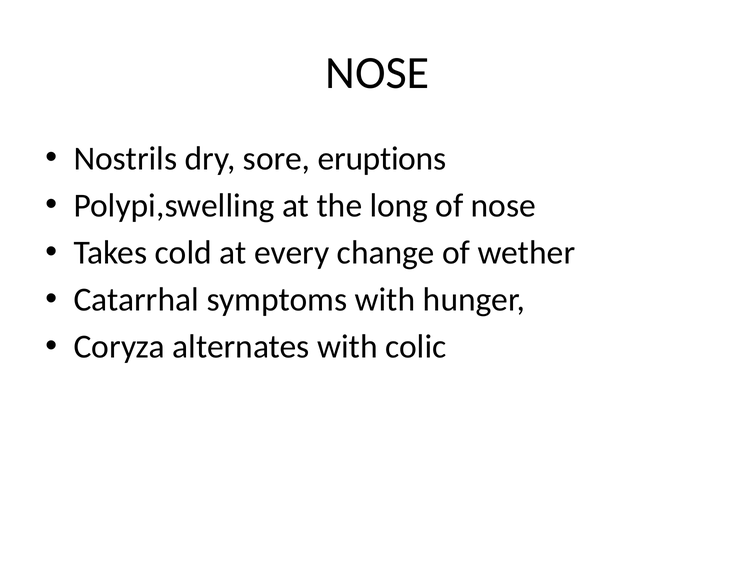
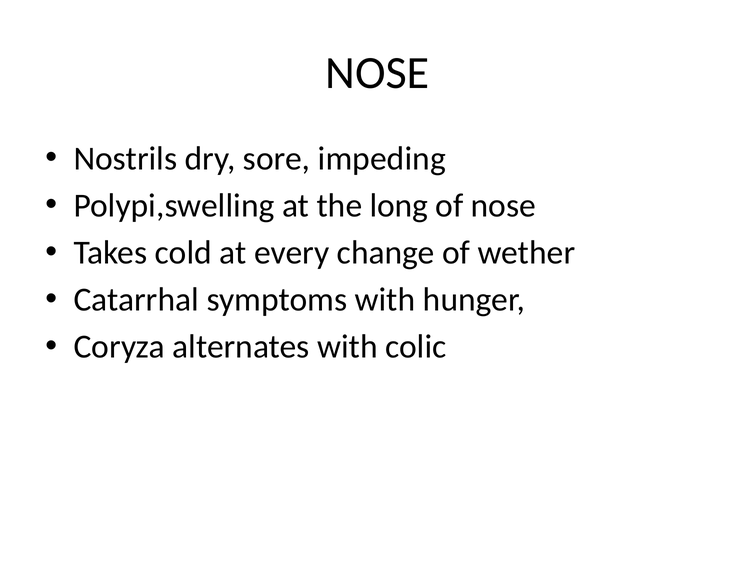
eruptions: eruptions -> impeding (382, 158)
